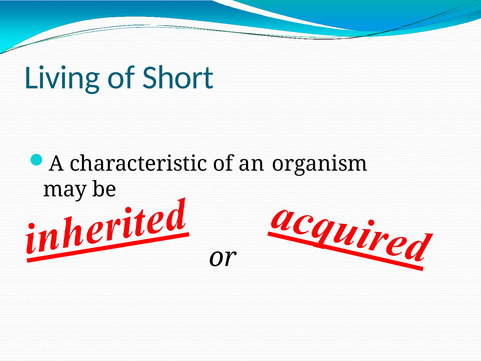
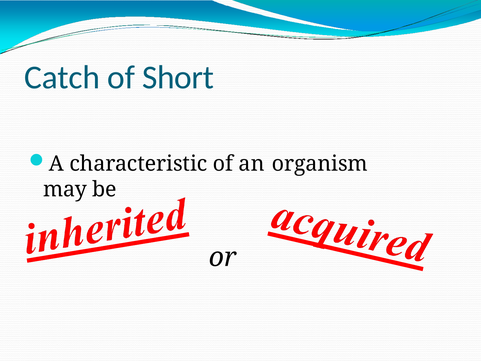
Living: Living -> Catch (62, 77)
